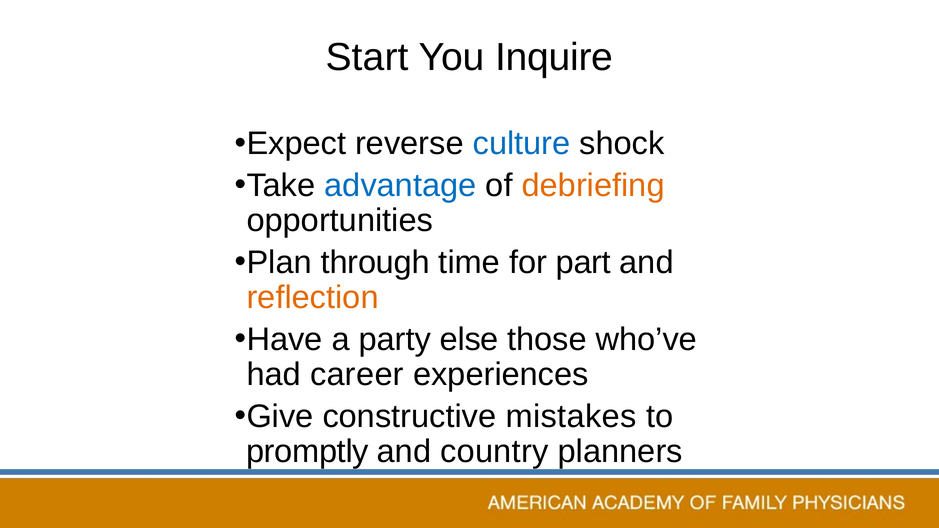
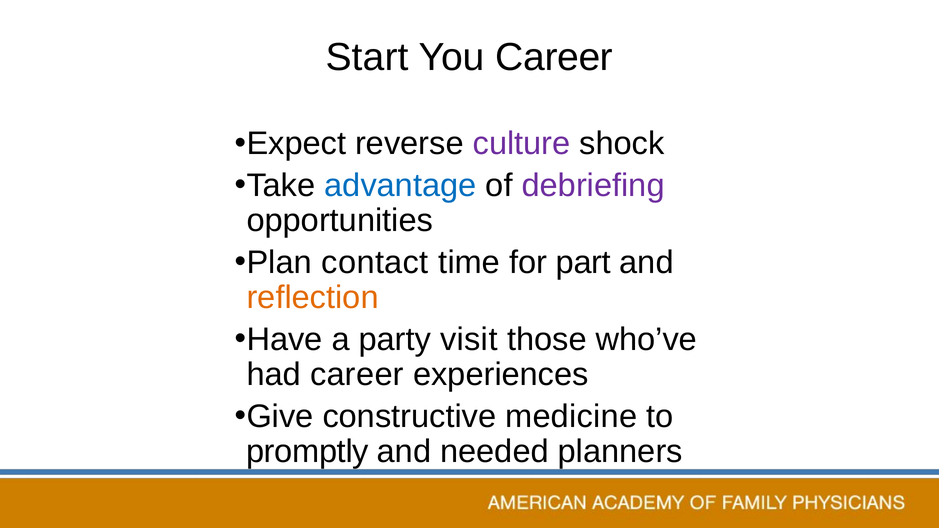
You Inquire: Inquire -> Career (554, 57)
culture colour: blue -> purple (522, 144)
debriefing colour: orange -> purple (593, 185)
through: through -> contact (375, 262)
else: else -> visit (469, 339)
mistakes: mistakes -> medicine (571, 417)
country: country -> needed (495, 452)
